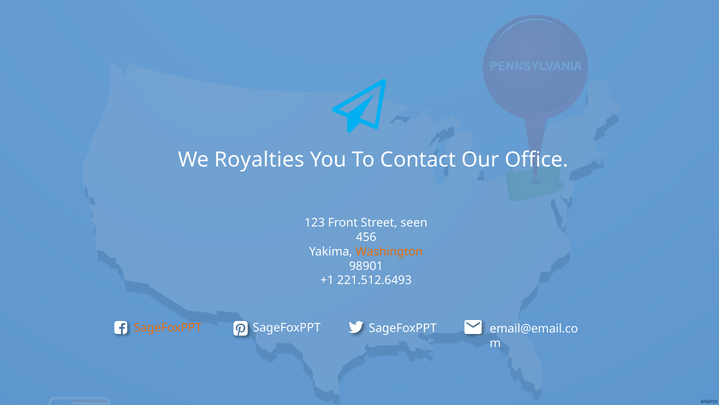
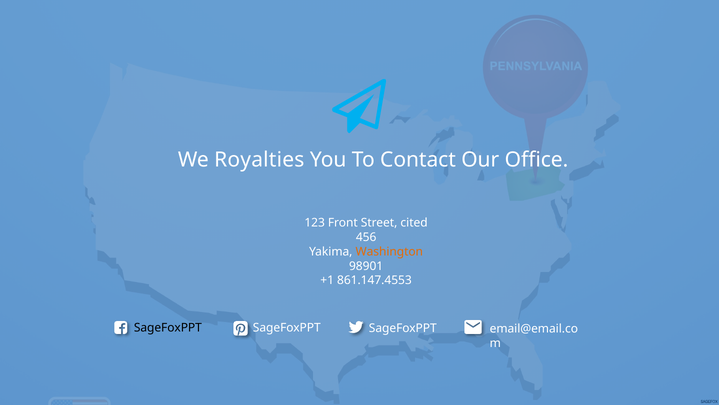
seen: seen -> cited (414, 223)
221.512.6493: 221.512.6493 -> 861.147.4553 (374, 280)
SageFoxPPT colour: orange -> black (168, 327)
